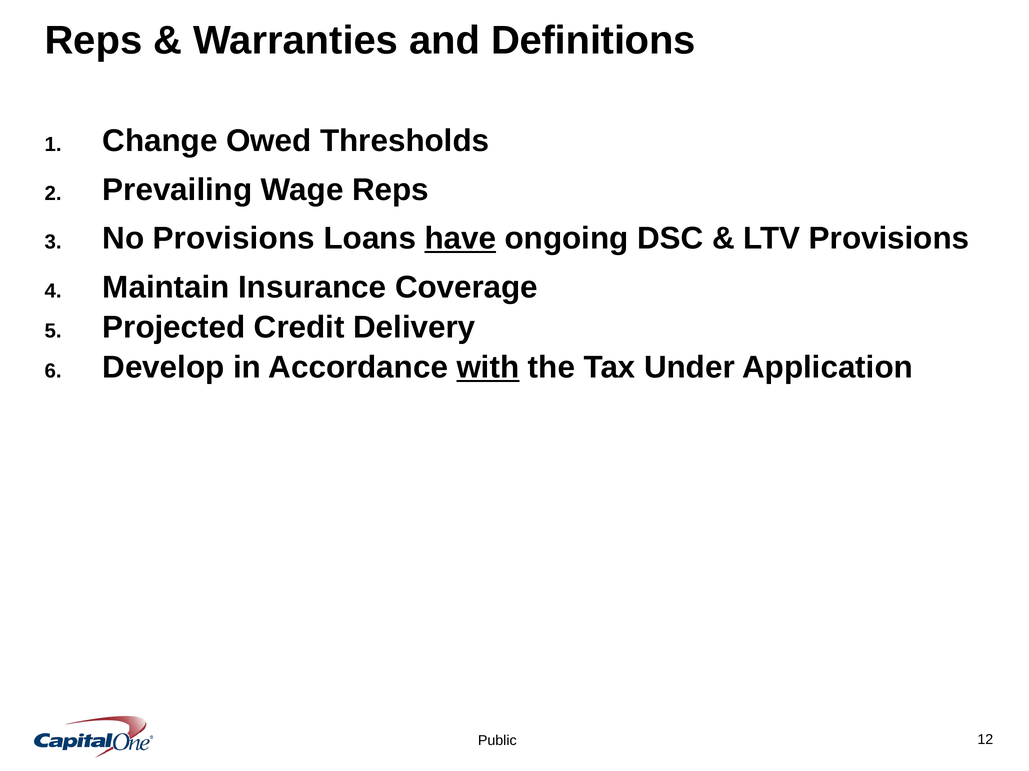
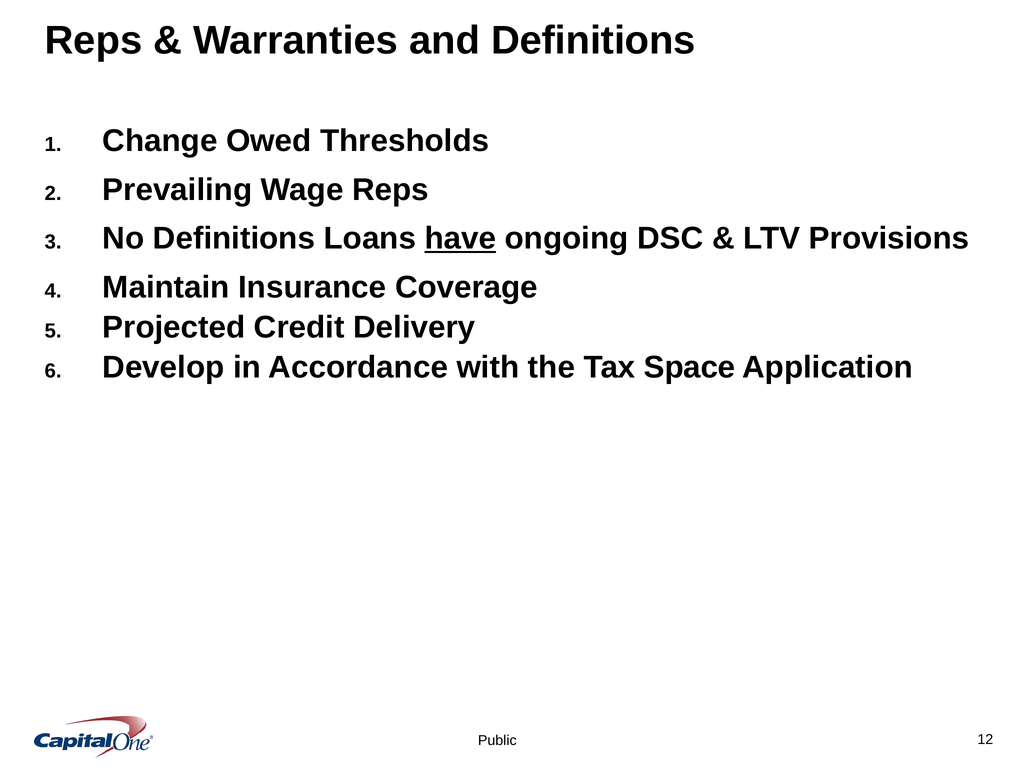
No Provisions: Provisions -> Definitions (234, 239)
with underline: present -> none (488, 368)
Under: Under -> Space (690, 368)
